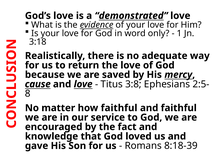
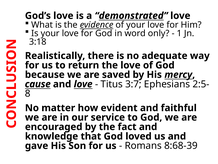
3:8: 3:8 -> 3:7 (133, 84)
how faithful: faithful -> evident (119, 108)
8:18-39: 8:18-39 -> 8:68-39 (181, 145)
